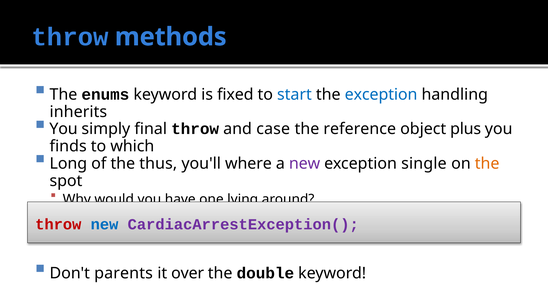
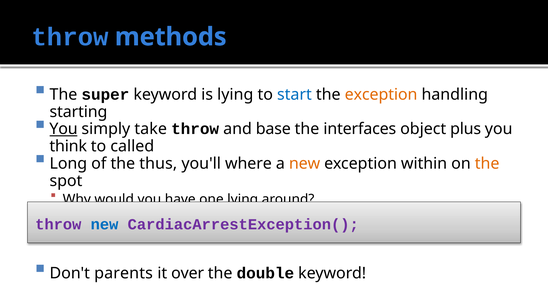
enums: enums -> super (105, 95)
is fixed: fixed -> lying (235, 95)
exception colour: blue -> orange (381, 95)
inherits: inherits -> starting (78, 112)
You underline: none -> present (64, 129)
final: final -> take (151, 129)
case: case -> base (273, 129)
reference: reference -> interfaces (360, 129)
finds: finds -> think (68, 146)
which: which -> called (132, 146)
new colour: purple -> orange (305, 164)
single: single -> within (424, 164)
throw colour: red -> purple (58, 225)
